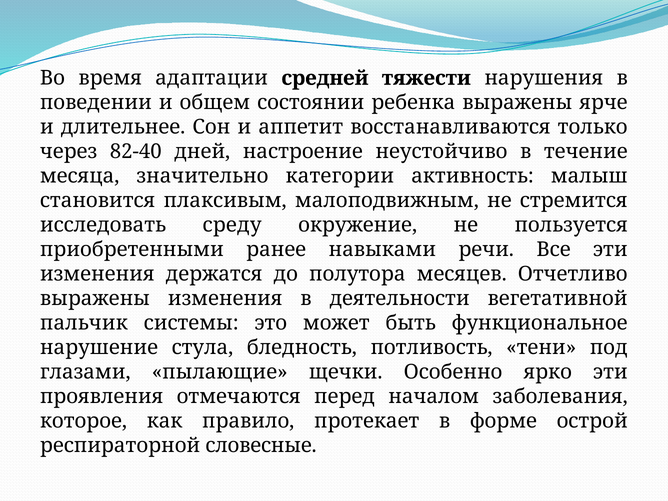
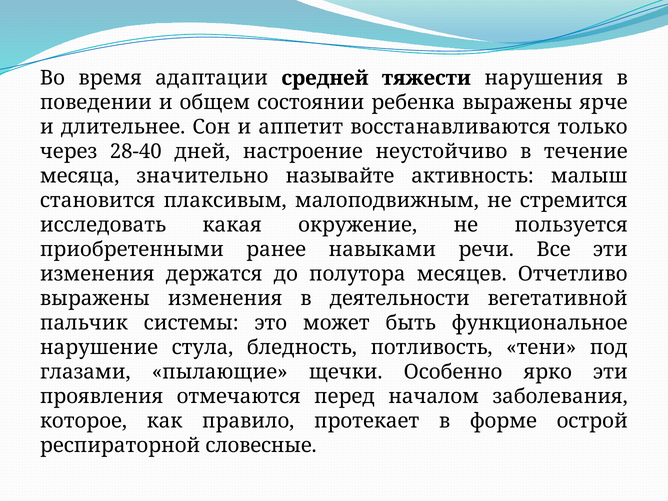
82-40: 82-40 -> 28-40 (136, 152)
категории: категории -> называйте (340, 176)
среду: среду -> какая (232, 225)
